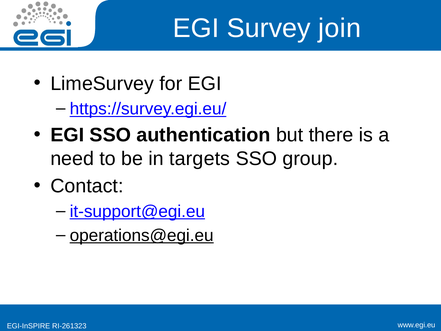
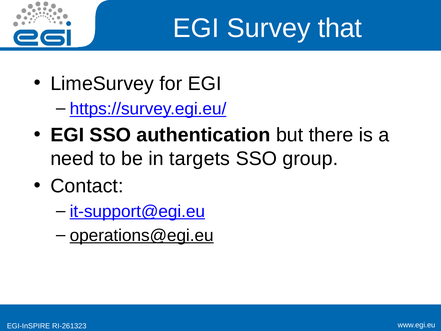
join: join -> that (340, 28)
